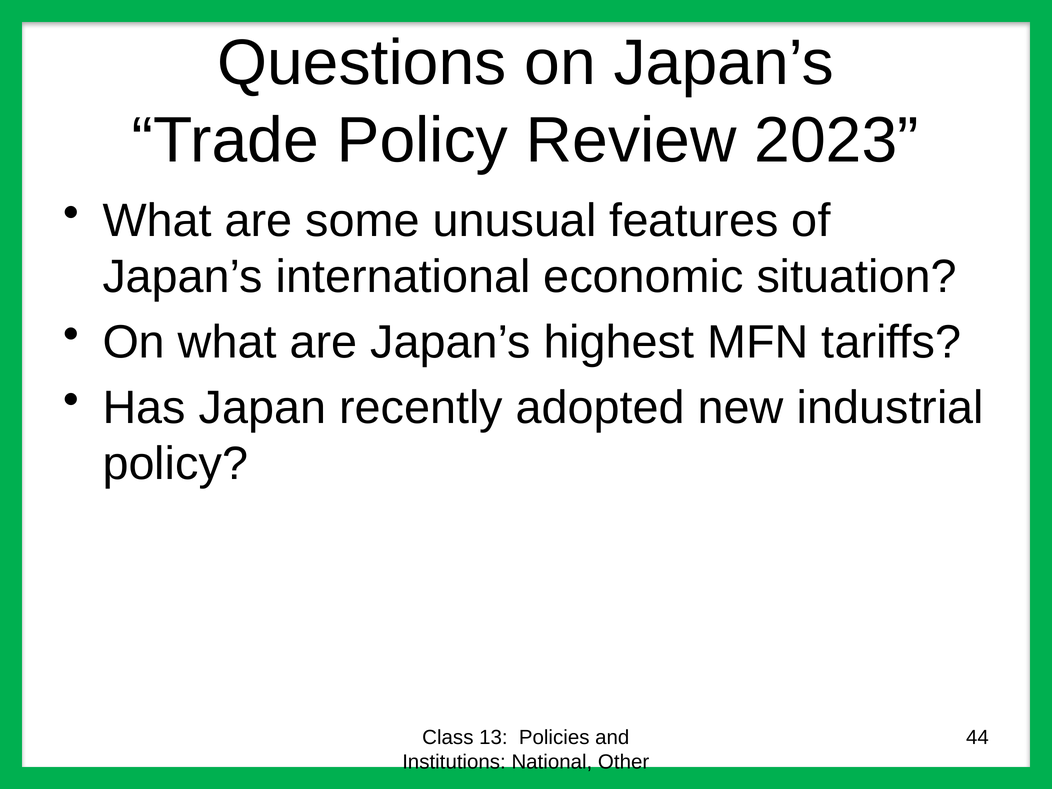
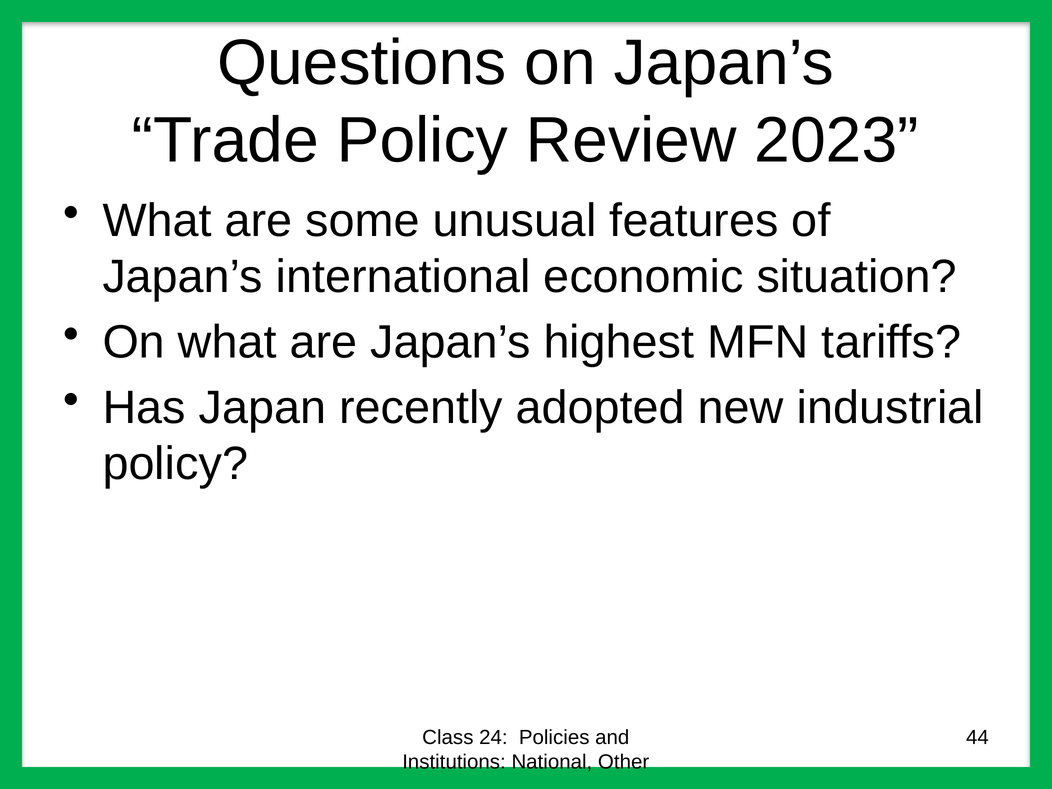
13: 13 -> 24 (493, 737)
